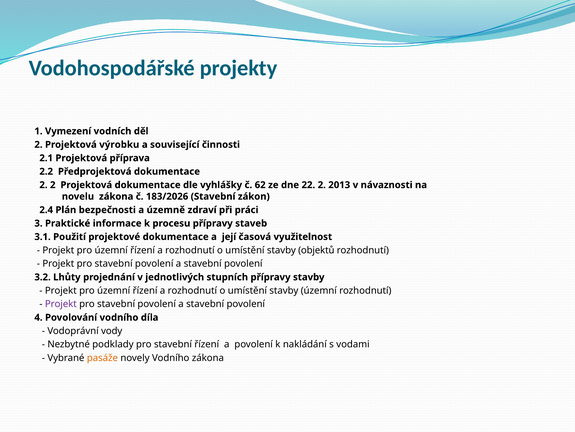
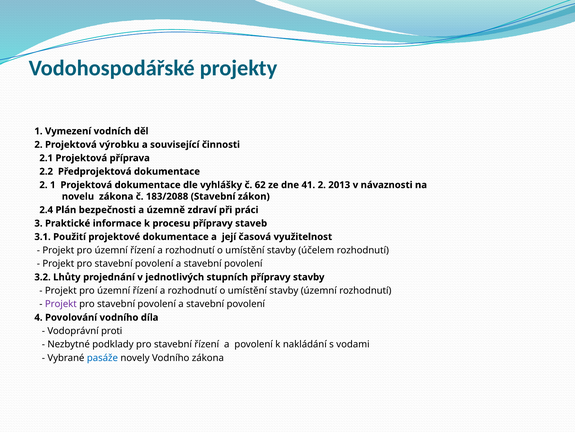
2 2: 2 -> 1 (53, 185)
22: 22 -> 41 (308, 185)
183/2026: 183/2026 -> 183/2088 (167, 196)
objektů: objektů -> účelem (316, 250)
vody: vody -> proti (112, 330)
pasáže colour: orange -> blue (102, 357)
